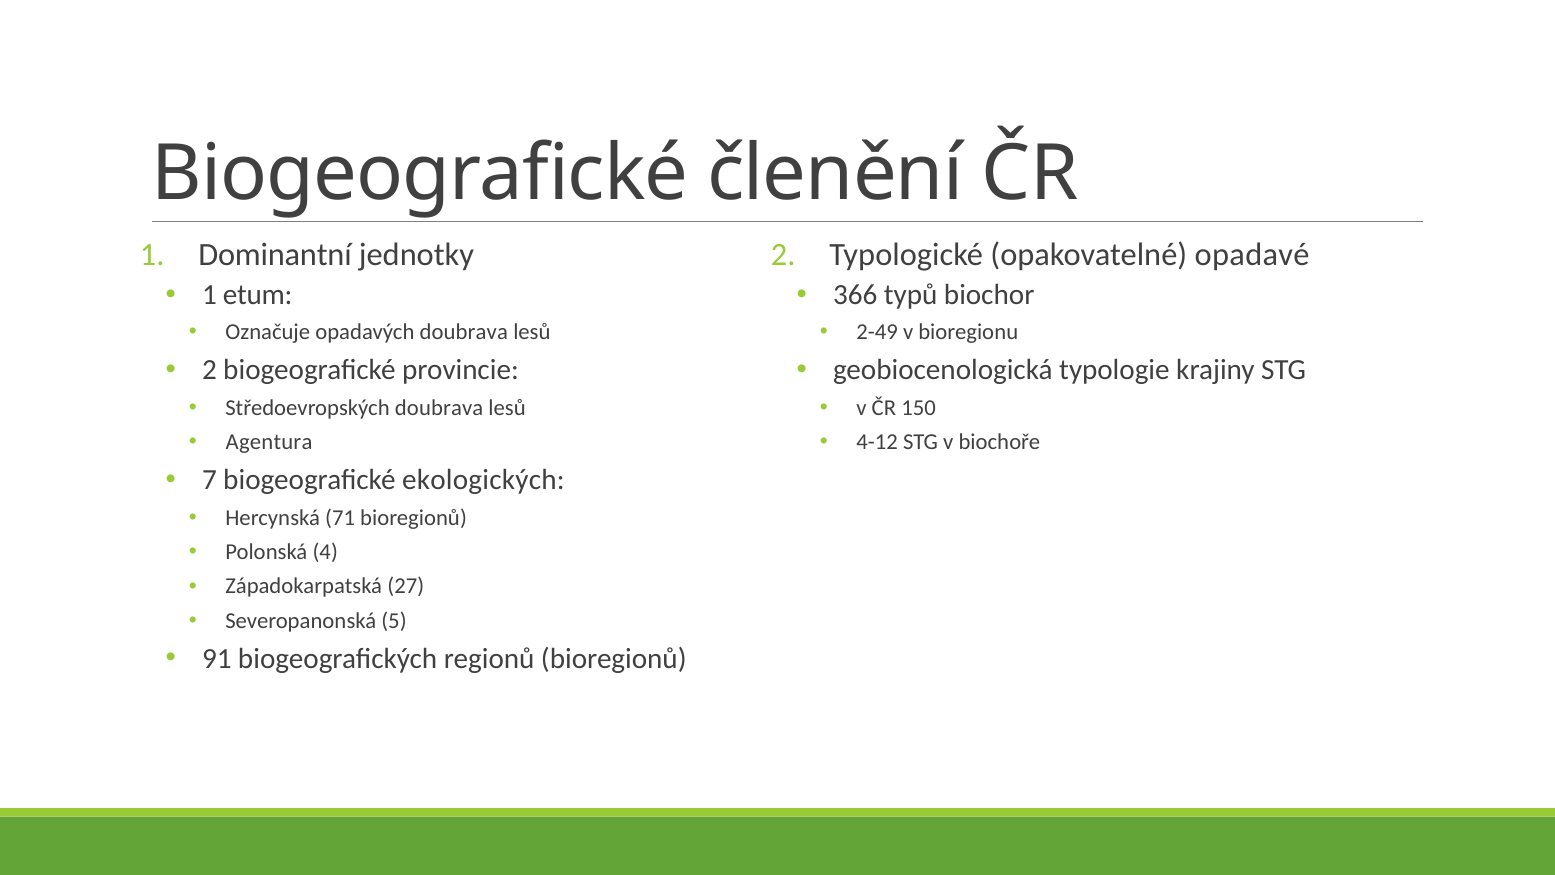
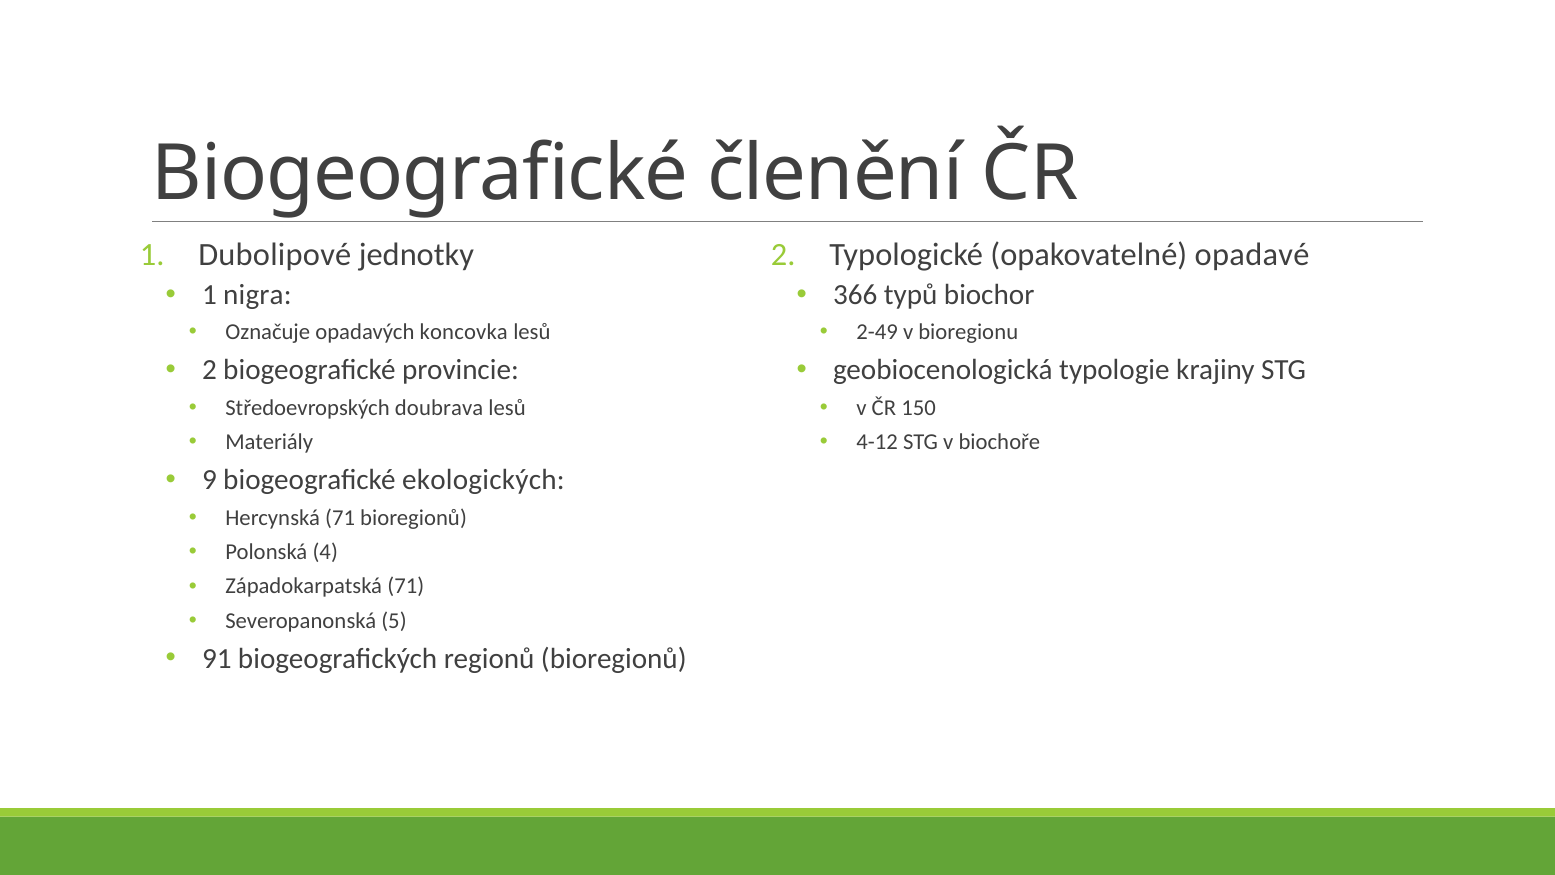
Dominantní: Dominantní -> Dubolipové (275, 255)
etum: etum -> nigra (257, 294)
opadavých doubrava: doubrava -> koncovka (464, 332)
Agentura: Agentura -> Materiály (269, 442)
7: 7 -> 9 (209, 480)
Západokarpatská 27: 27 -> 71 (406, 586)
